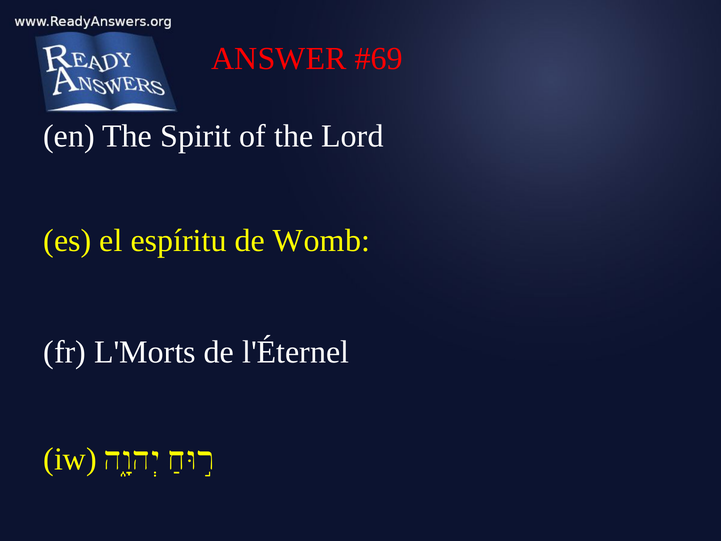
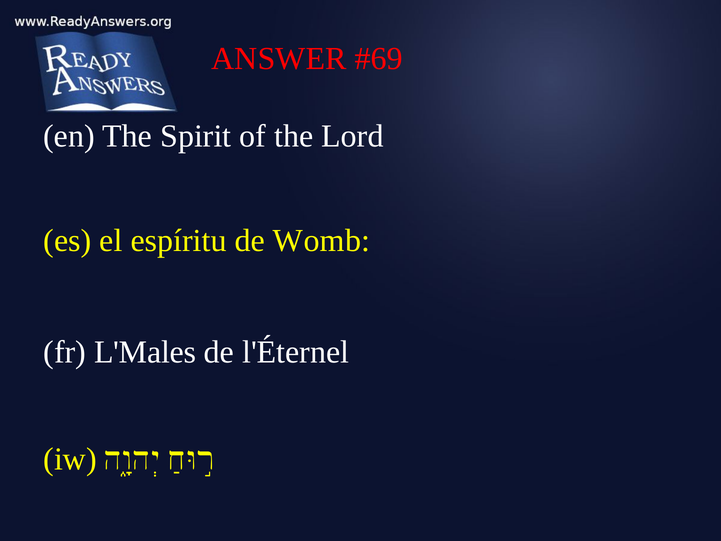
L'Morts: L'Morts -> L'Males (145, 352)
